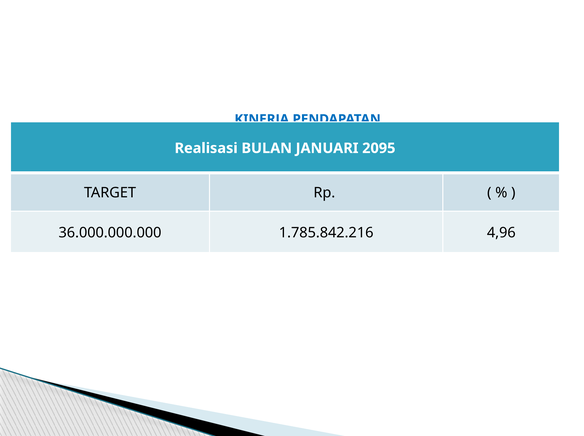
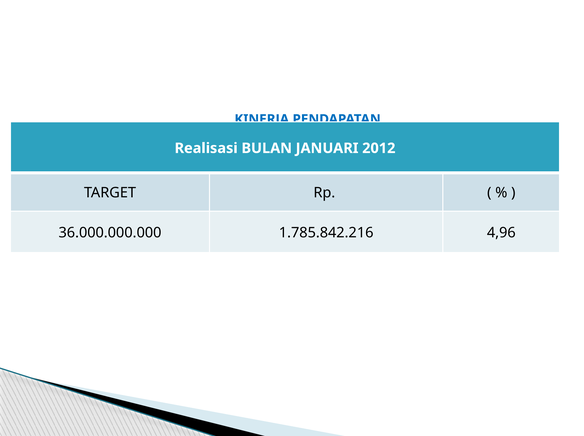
2095: 2095 -> 2012 (379, 148)
